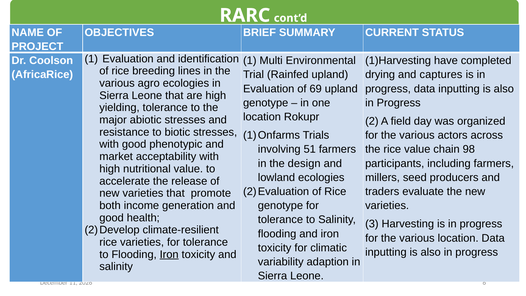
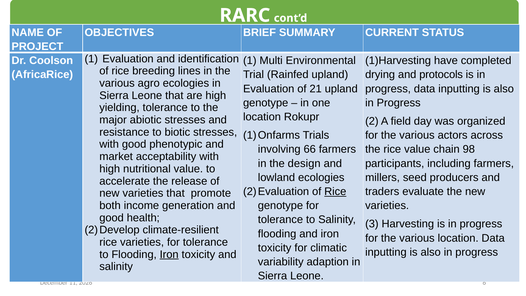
captures: captures -> protocols (441, 75)
69: 69 -> 21 (316, 89)
51: 51 -> 66 (310, 149)
Rice underline: none -> present (335, 191)
